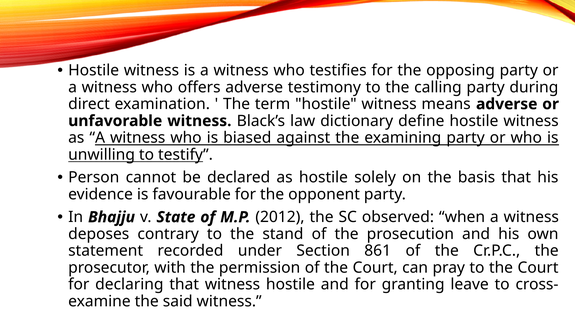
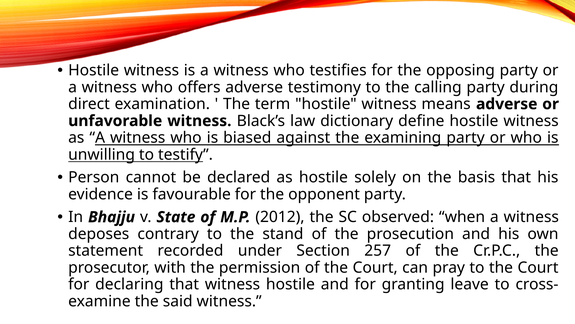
861: 861 -> 257 (378, 250)
